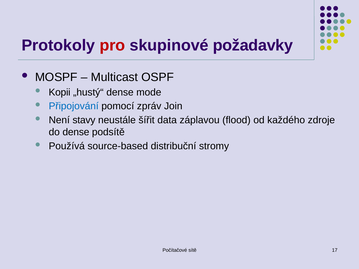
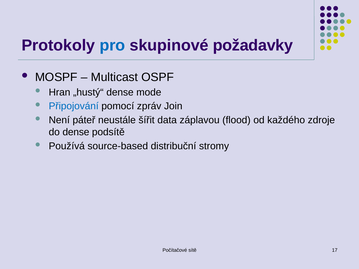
pro colour: red -> blue (112, 45)
Kopii: Kopii -> Hran (60, 92)
stavy: stavy -> páteř (84, 120)
